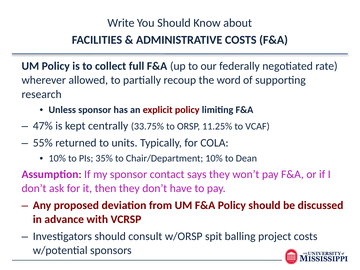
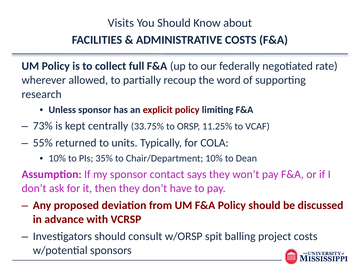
Write: Write -> Visits (121, 23)
47%: 47% -> 73% (43, 126)
